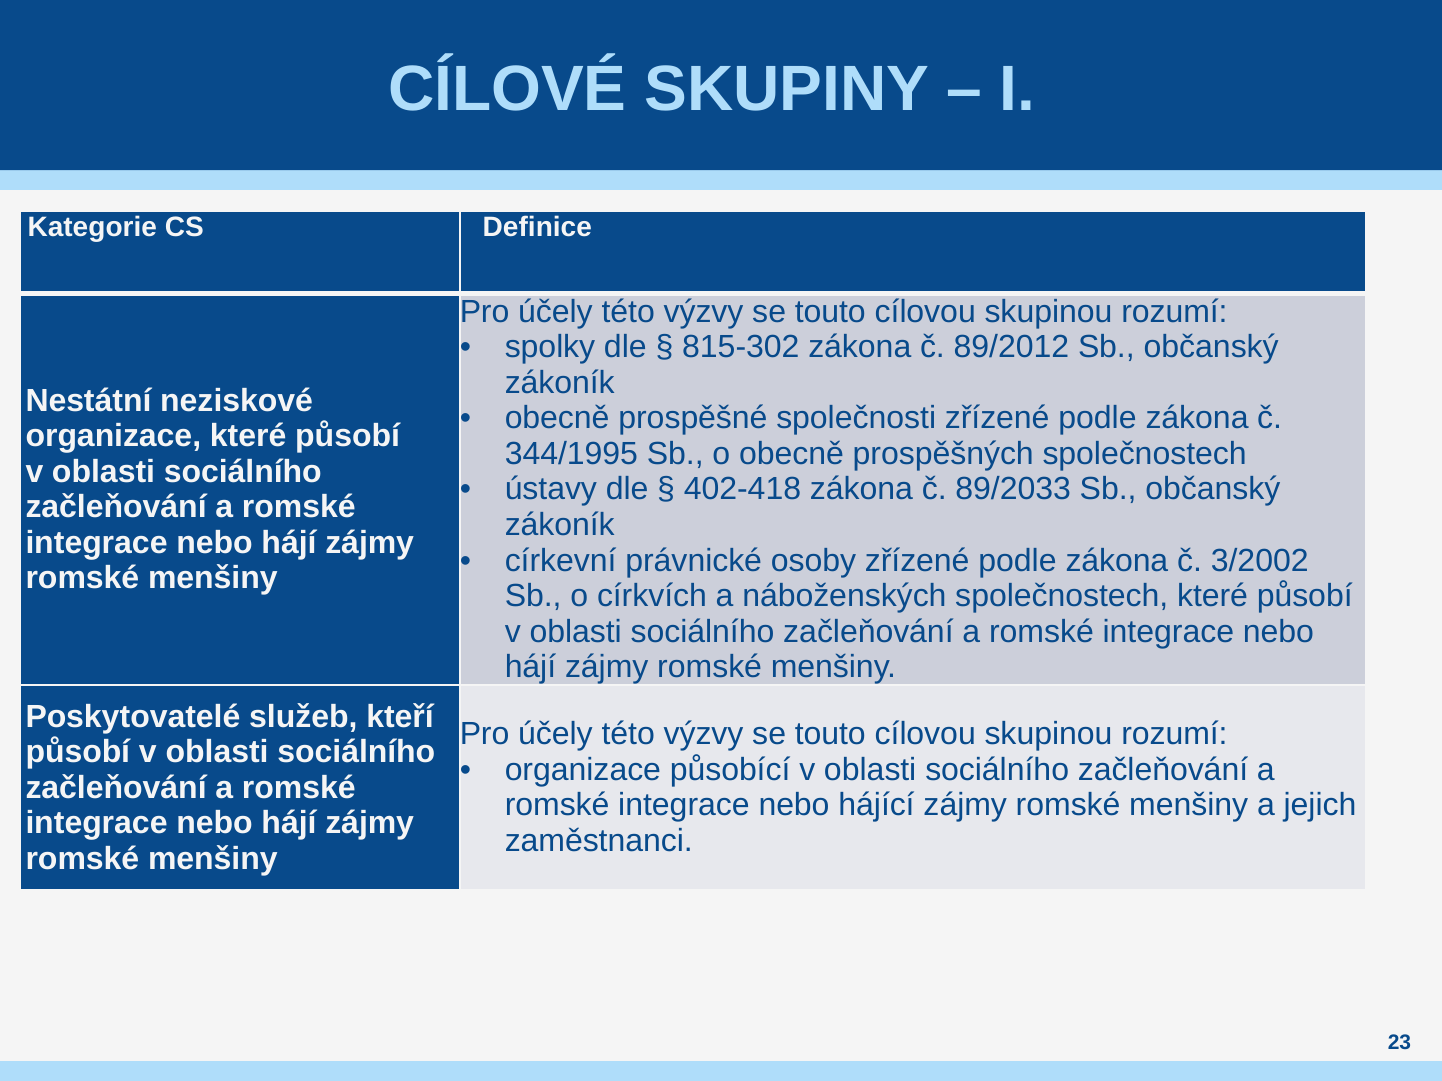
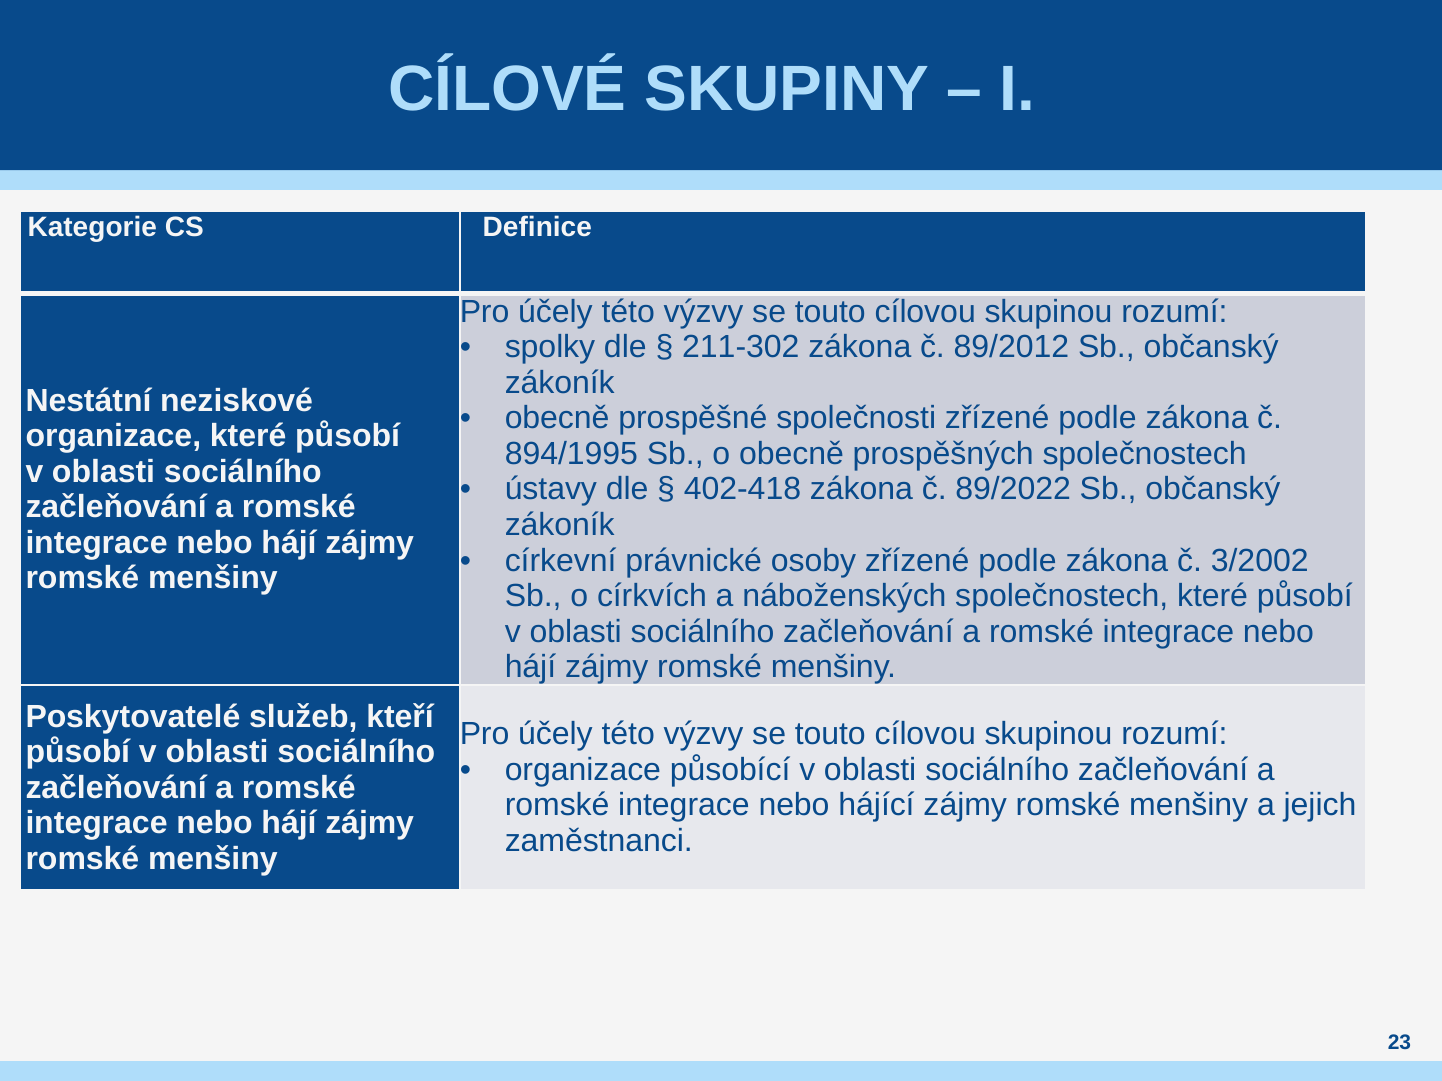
815-302: 815-302 -> 211-302 (741, 347)
344/1995: 344/1995 -> 894/1995 (571, 454)
89/2033: 89/2033 -> 89/2022 (1013, 490)
